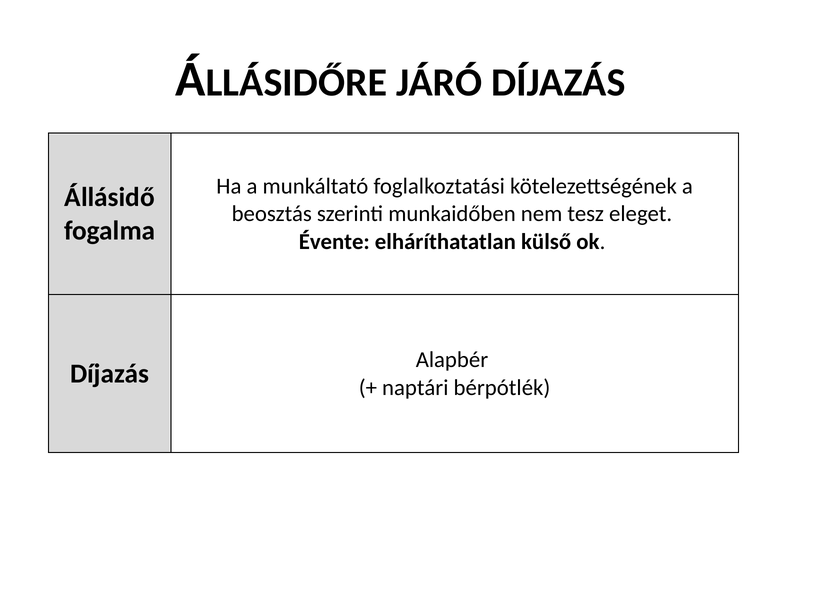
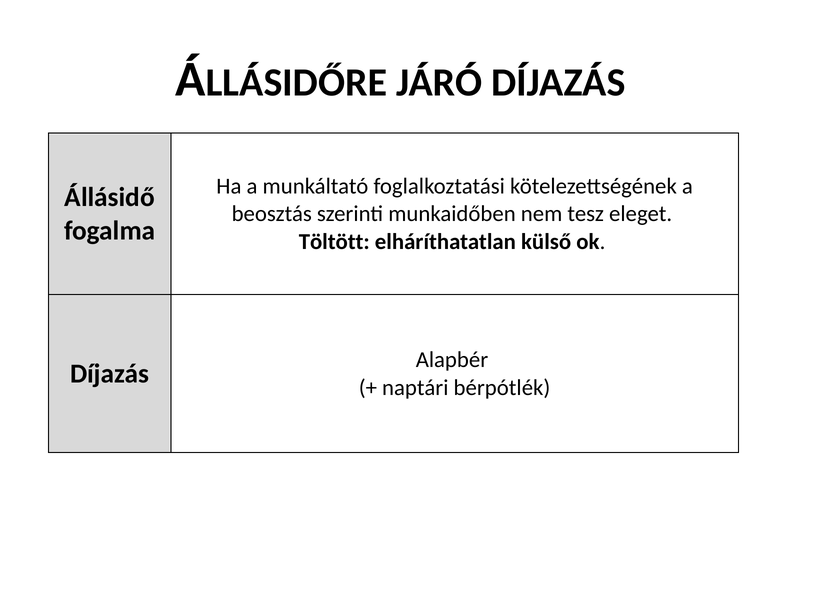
Évente: Évente -> Töltött (334, 242)
